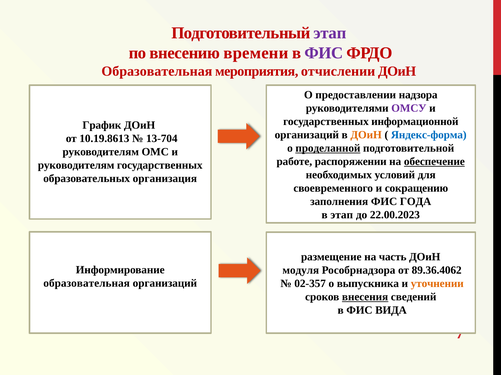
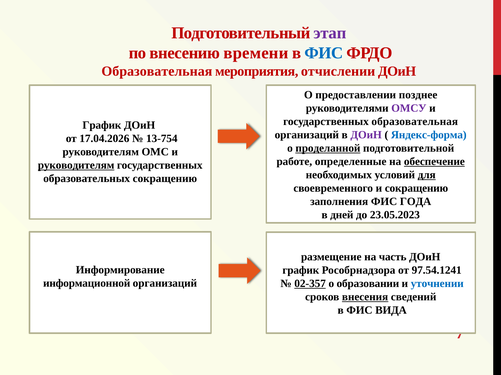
ФИС colour: purple -> blue (324, 53)
надзора: надзора -> позднее (418, 95)
государственных информационной: информационной -> образовательная (415, 122)
ДОиН colour: orange -> purple (366, 135)
10.19.8613: 10.19.8613 -> 17.04.2026 (104, 139)
13-704: 13-704 -> 13-754 (162, 139)
распоряжении: распоряжении -> определенные (351, 162)
руководителям underline: none -> present (76, 166)
для underline: none -> present (427, 175)
образовательных организация: организация -> сокращению (165, 179)
в этап: этап -> дней (342, 215)
22.00.2023: 22.00.2023 -> 23.05.2023 (395, 215)
модуля: модуля -> график (301, 271)
89.36.4062: 89.36.4062 -> 97.54.1241 (437, 271)
образовательная: образовательная -> информационной (87, 284)
02-357 underline: none -> present (310, 284)
выпускника: выпускника -> образовании (368, 284)
уточнении colour: orange -> blue (437, 284)
